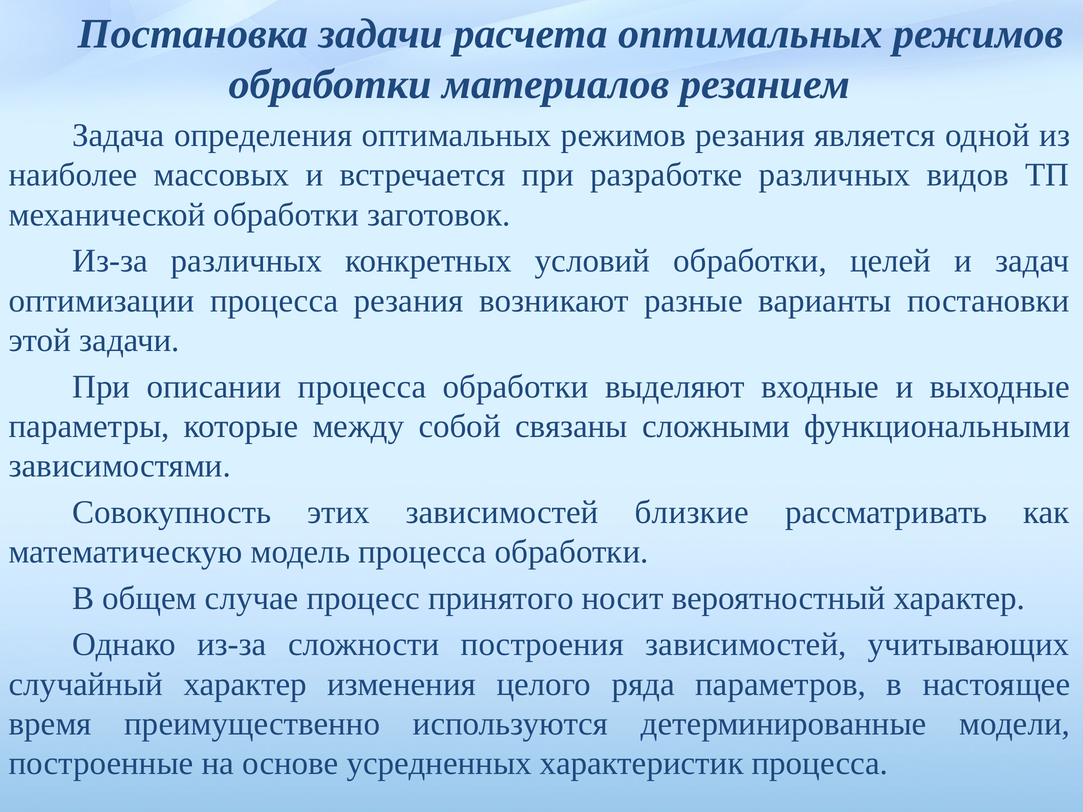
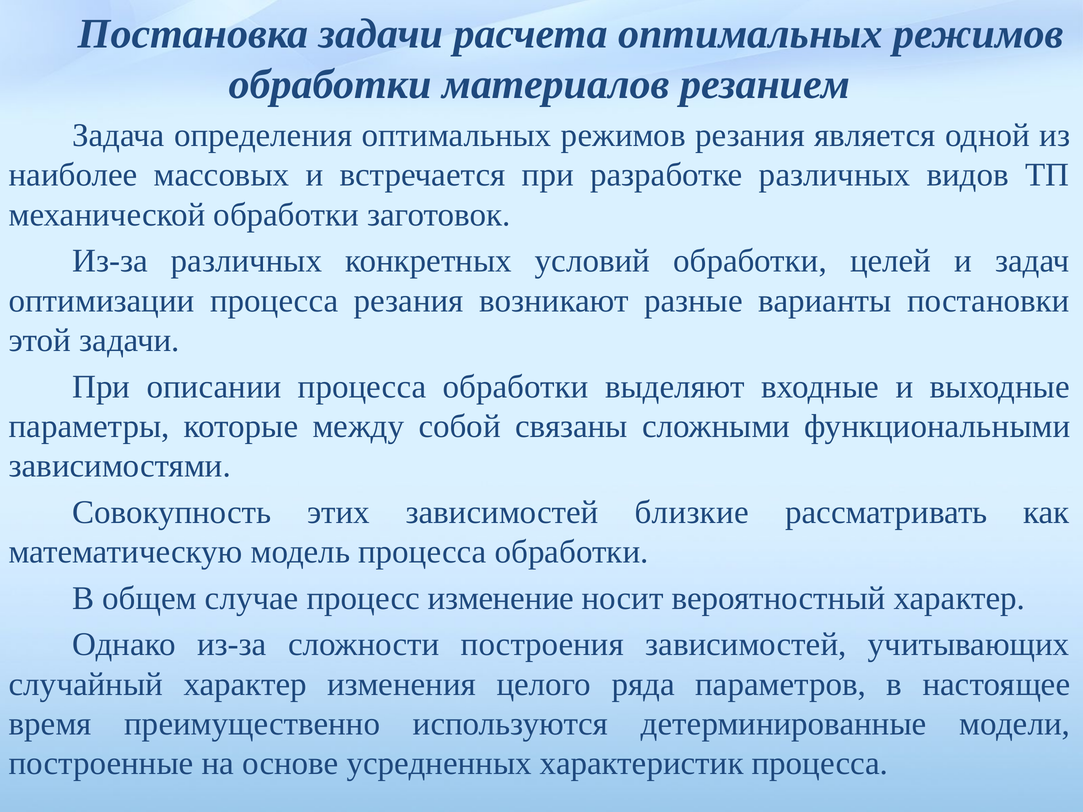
принятого: принятого -> изменение (501, 598)
